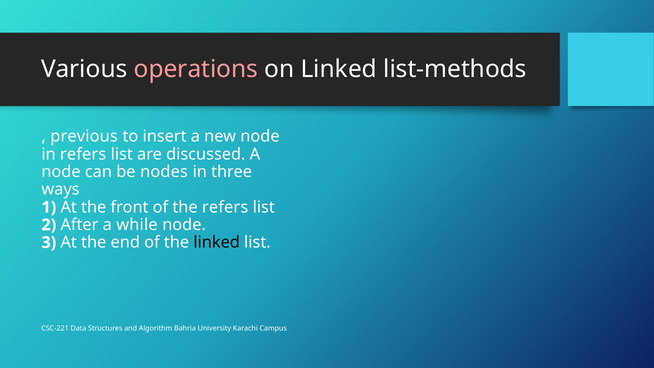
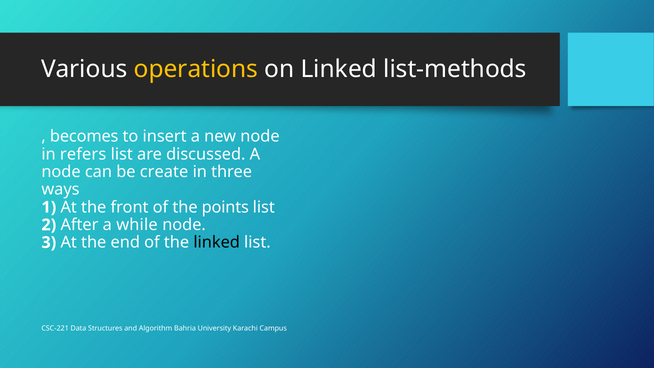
operations colour: pink -> yellow (196, 69)
previous: previous -> becomes (84, 137)
nodes: nodes -> create (164, 172)
the refers: refers -> points (225, 207)
